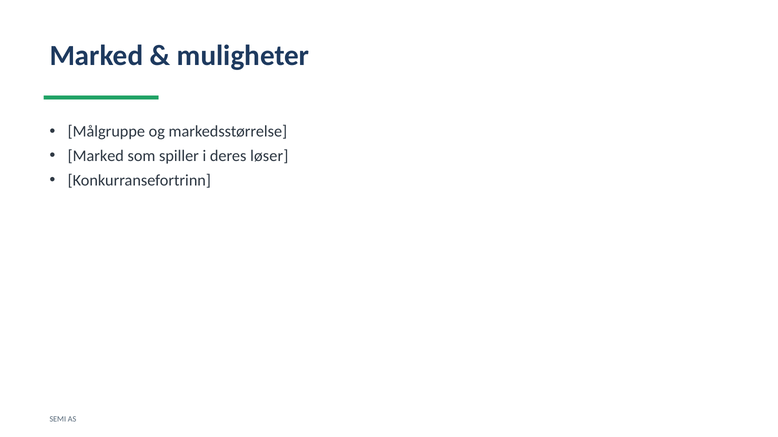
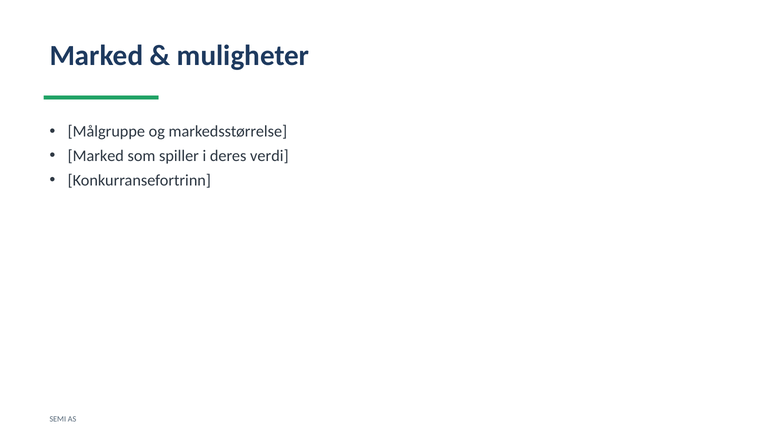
løser: løser -> verdi (269, 156)
